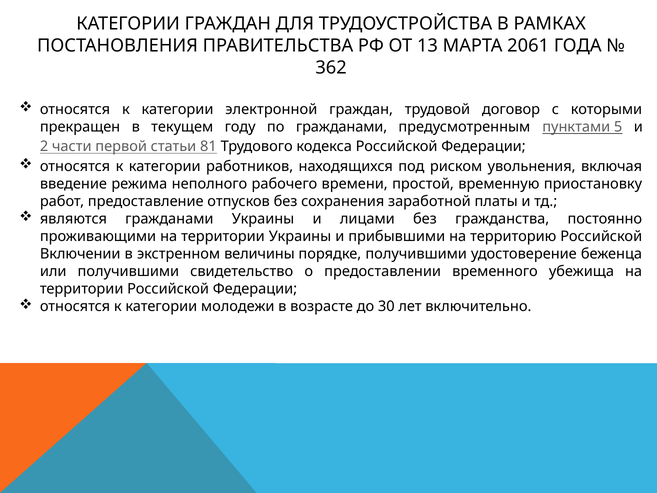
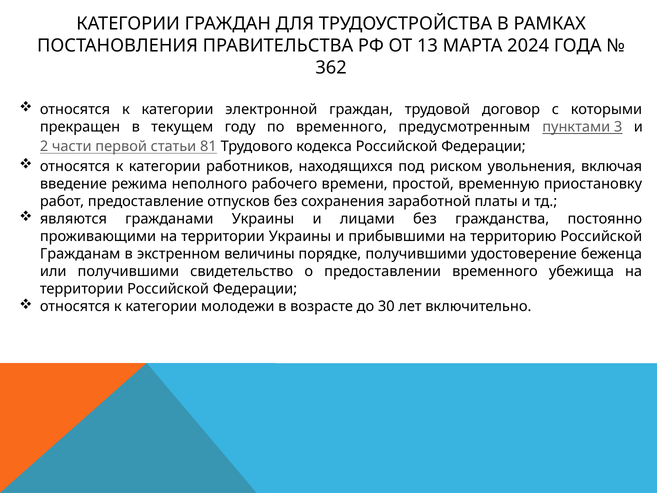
2061: 2061 -> 2024 (528, 46)
по гражданами: гражданами -> временного (341, 127)
5: 5 -> 3 (618, 127)
Включении: Включении -> Гражданам (80, 254)
